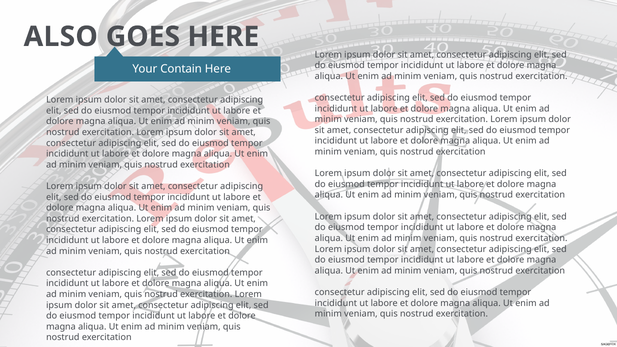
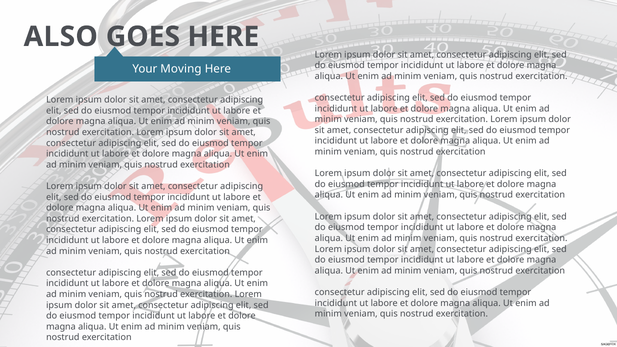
Contain: Contain -> Moving (181, 69)
